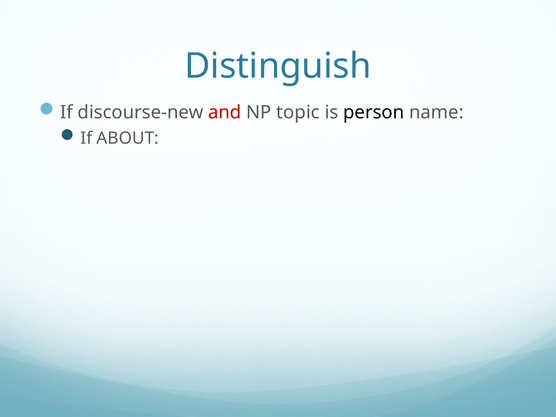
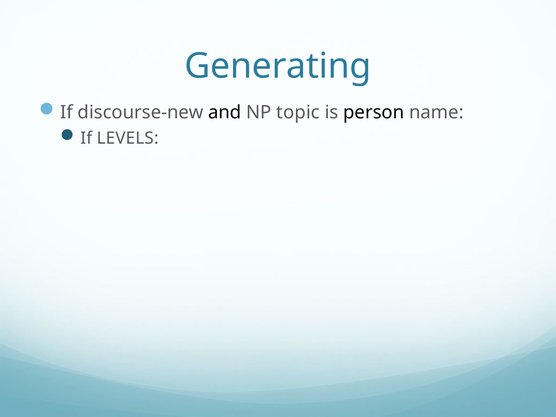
Distinguish: Distinguish -> Generating (278, 66)
and colour: red -> black (225, 113)
ABOUT: ABOUT -> LEVELS (128, 138)
